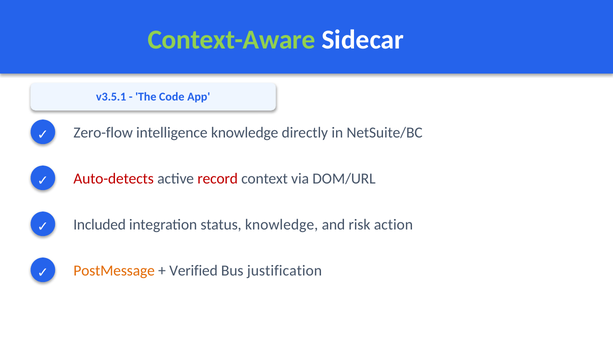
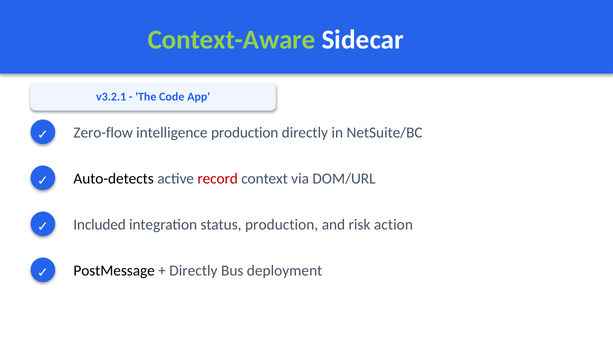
v3.5.1: v3.5.1 -> v3.2.1 (111, 97)
intelligence knowledge: knowledge -> production (245, 133)
Auto-detects colour: red -> black (114, 179)
status knowledge: knowledge -> production (282, 225)
PostMessage colour: orange -> black (114, 271)
Verified: Verified -> Directly (193, 271)
justification: justification -> deployment (285, 271)
